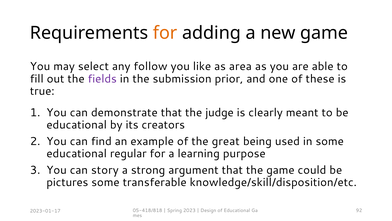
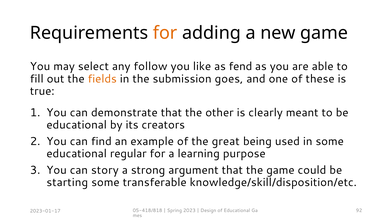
area: area -> fend (241, 66)
fields colour: purple -> orange (102, 79)
prior: prior -> goes (229, 79)
judge: judge -> other (219, 112)
pictures: pictures -> starting (67, 182)
